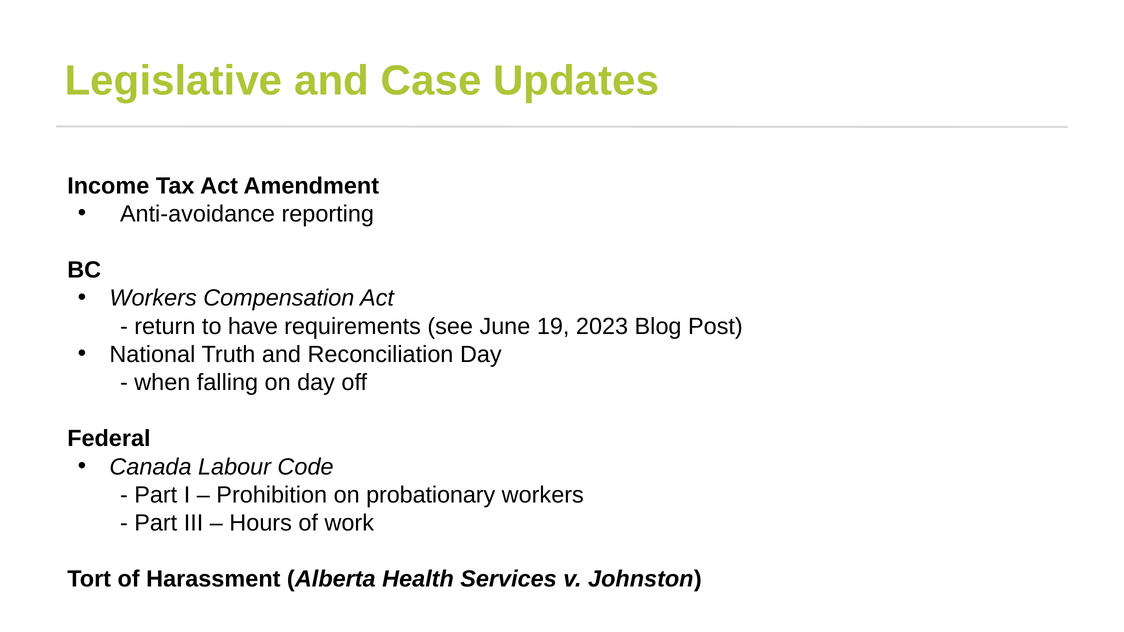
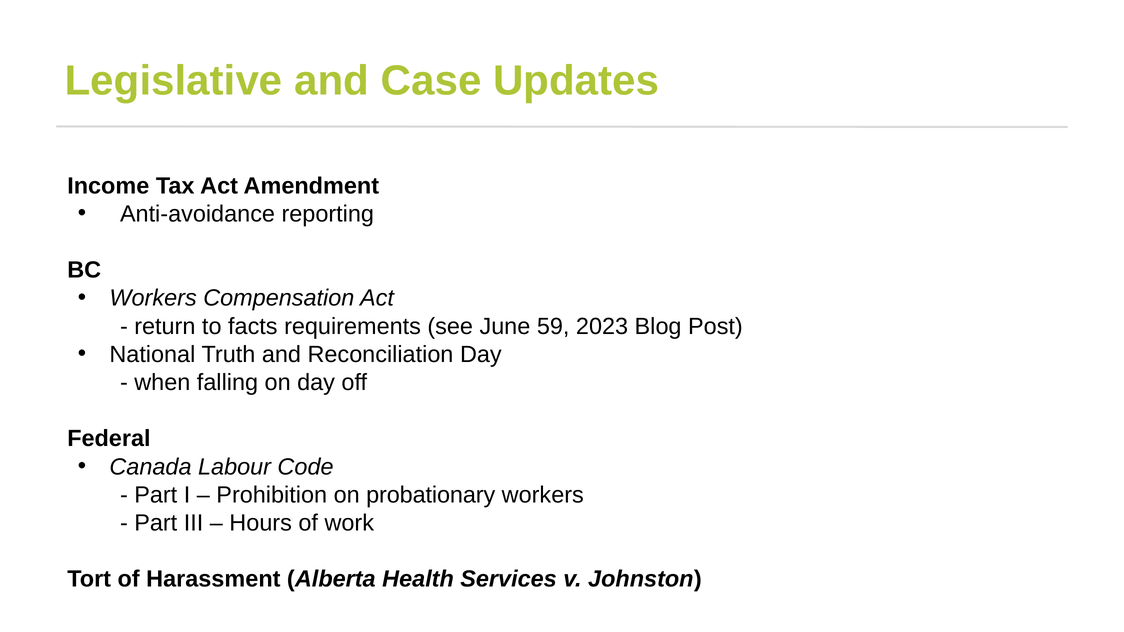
have: have -> facts (253, 326)
19: 19 -> 59 (553, 326)
